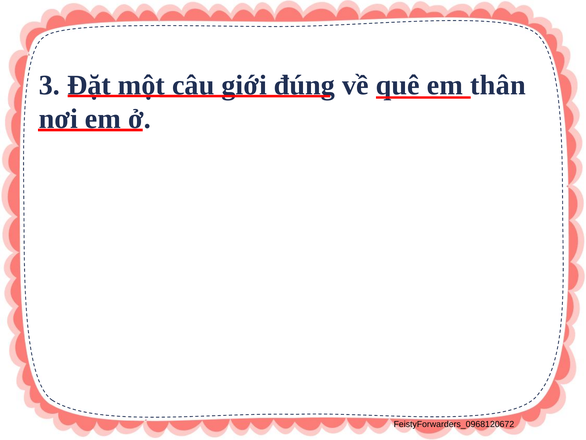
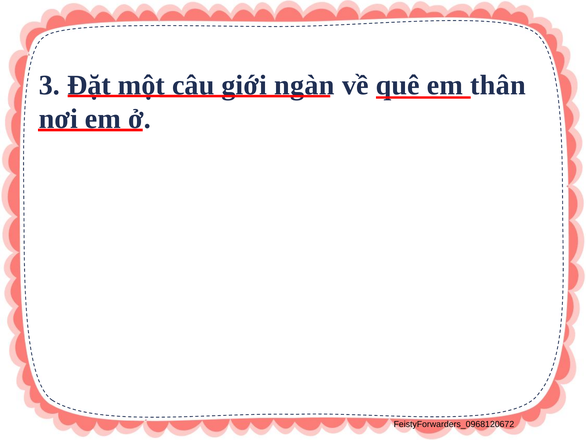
đúng: đúng -> ngàn (304, 85)
